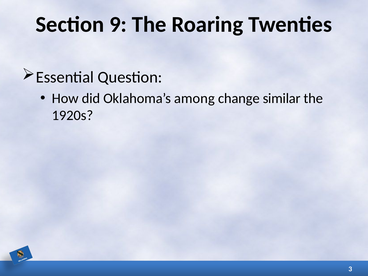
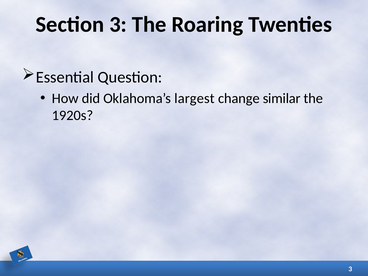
Section 9: 9 -> 3 (118, 25)
among: among -> largest (194, 98)
